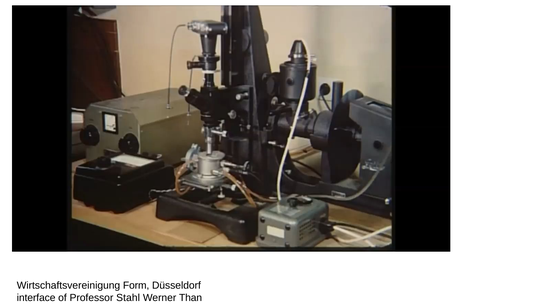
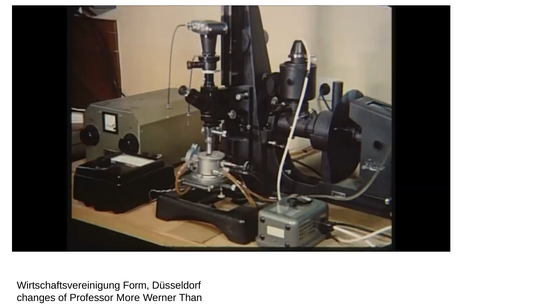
interface: interface -> changes (36, 298)
Stahl: Stahl -> More (128, 298)
